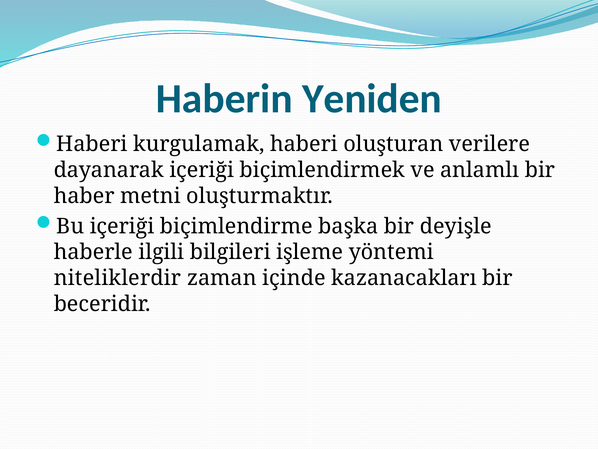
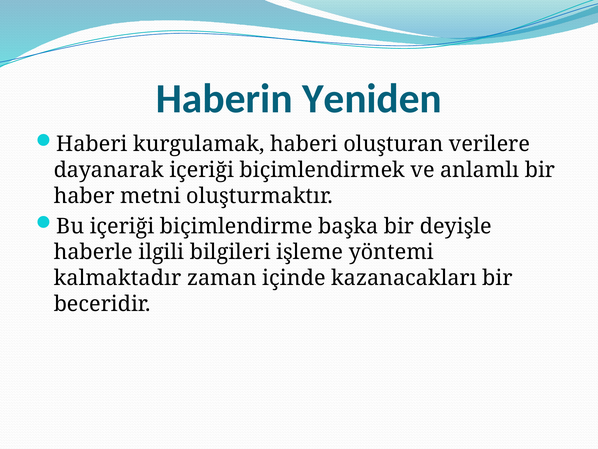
niteliklerdir: niteliklerdir -> kalmaktadır (118, 278)
